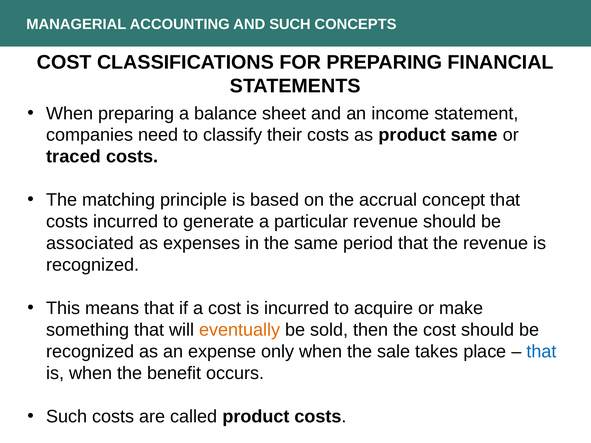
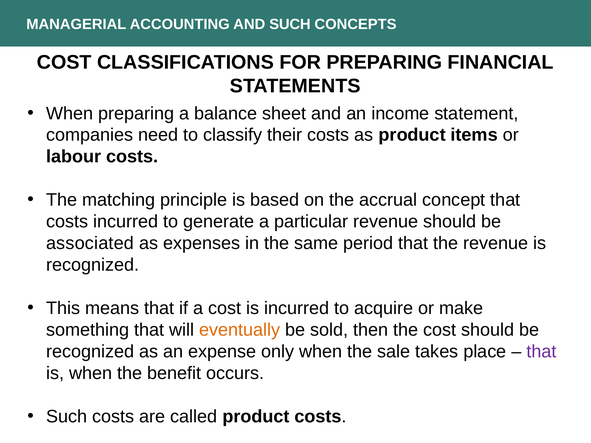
product same: same -> items (474, 135)
traced: traced -> labour (74, 157)
that colour: blue -> purple (541, 352)
